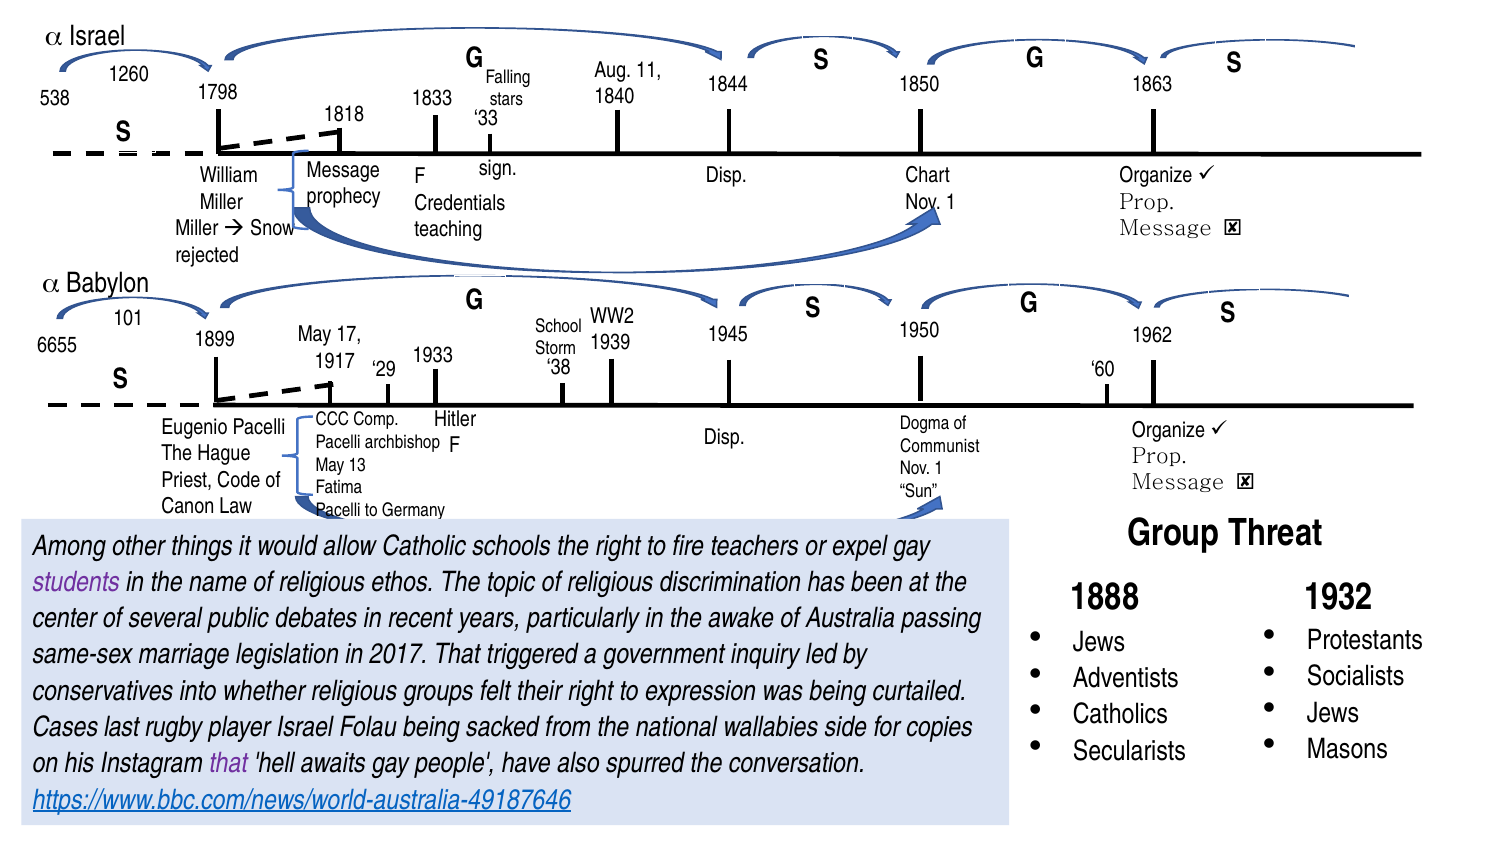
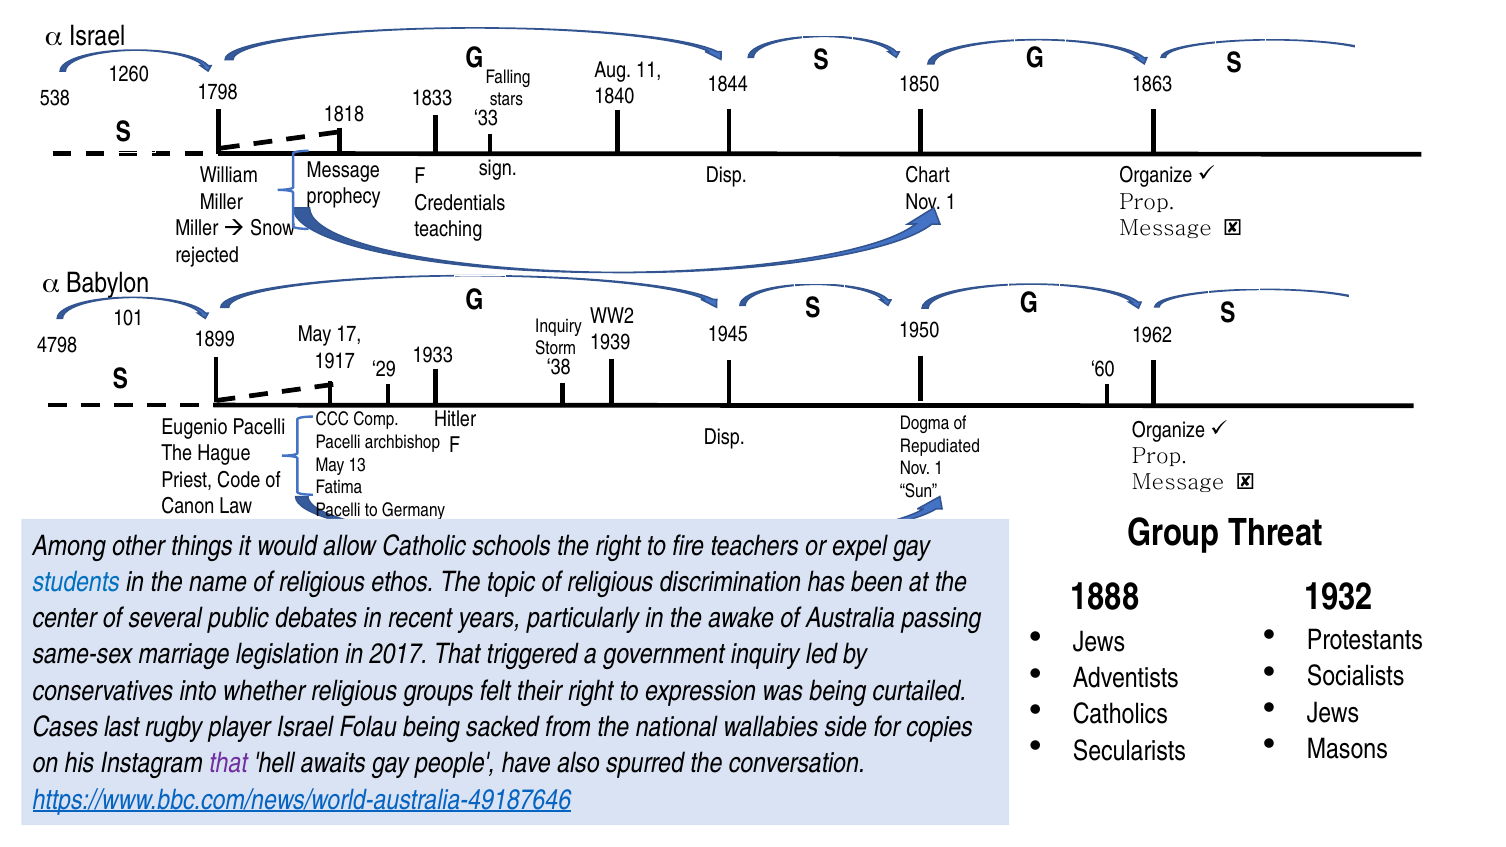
School: School -> Inquiry (558, 326)
6655: 6655 -> 4798 (57, 345)
Communist: Communist -> Repudiated (940, 446)
students colour: purple -> blue (76, 582)
